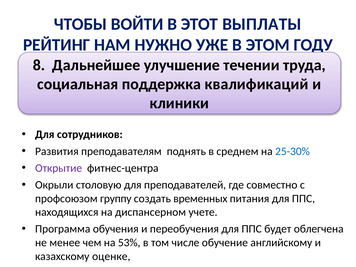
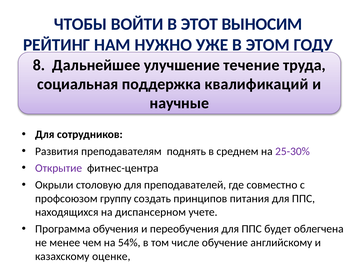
ВЫПЛАТЫ: ВЫПЛАТЫ -> ВЫНОСИМ (262, 24)
течении: течении -> течение (251, 65)
клиники: клиники -> научные (179, 103)
25-30% colour: blue -> purple (292, 151)
временных: временных -> принципов (200, 199)
53%: 53% -> 54% (129, 243)
